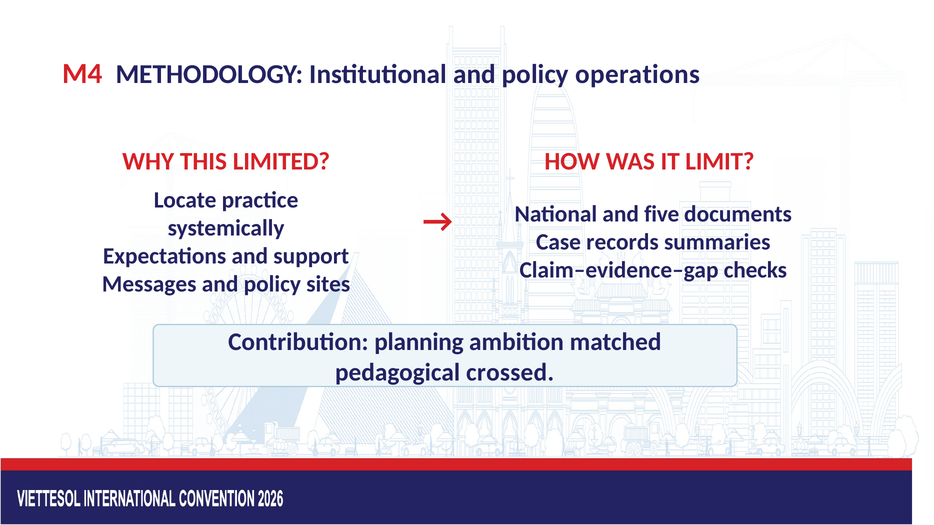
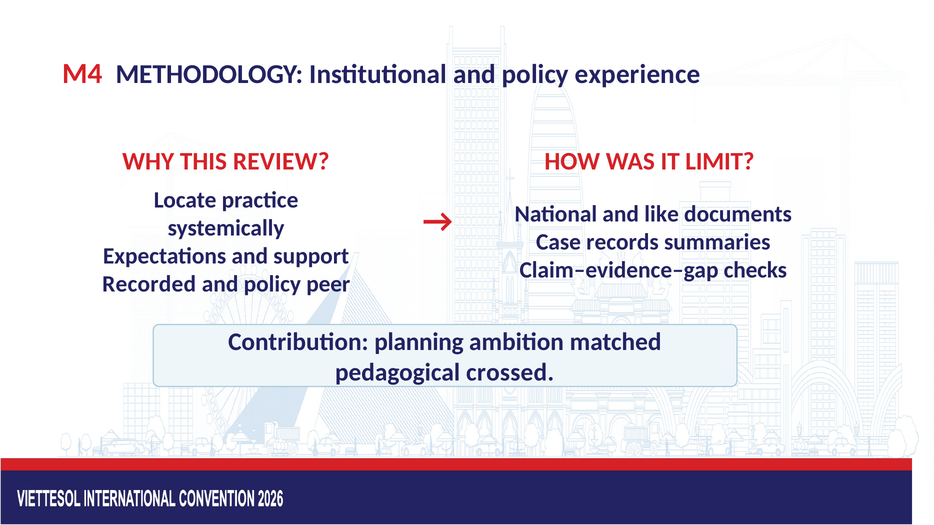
operations: operations -> experience (638, 74)
LIMITED: LIMITED -> REVIEW (281, 162)
five: five -> like (662, 214)
Messages: Messages -> Recorded (149, 284)
sites: sites -> peer (328, 284)
